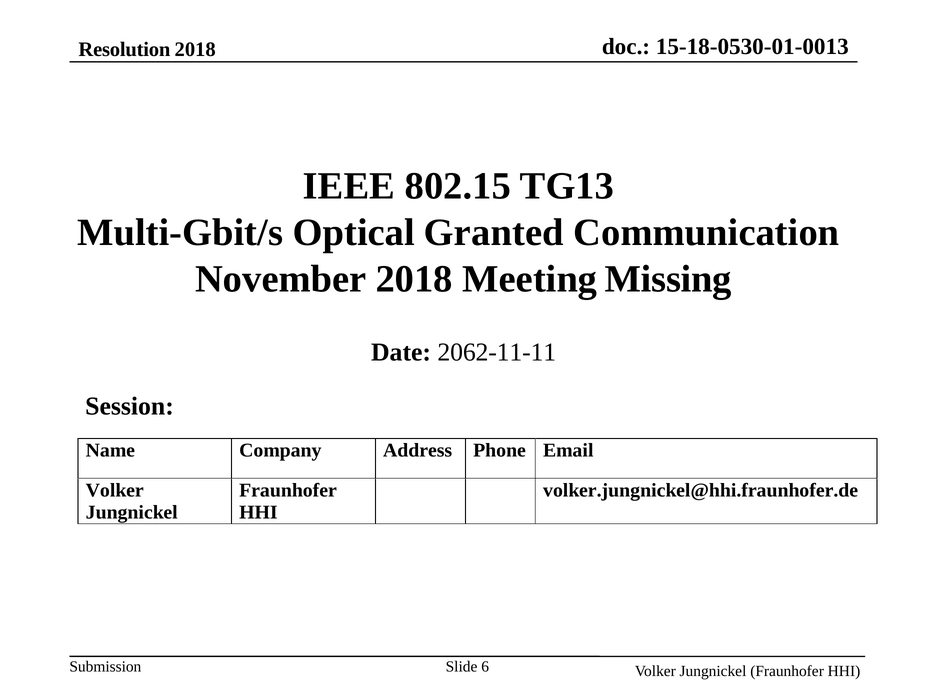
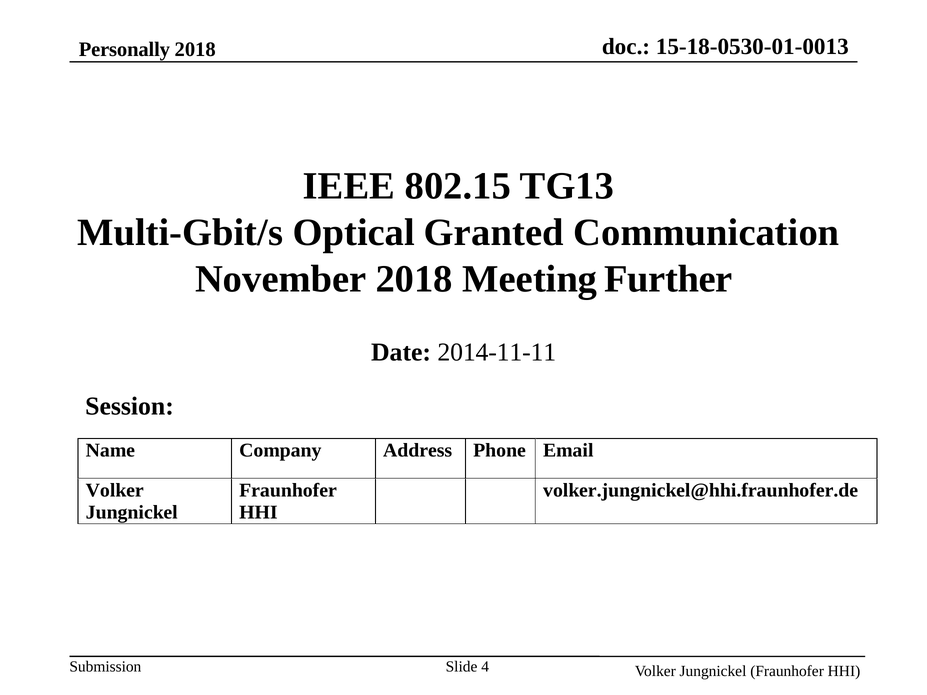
Resolution: Resolution -> Personally (124, 49)
Missing: Missing -> Further (668, 279)
2062-11-11: 2062-11-11 -> 2014-11-11 (497, 352)
6: 6 -> 4 (485, 667)
